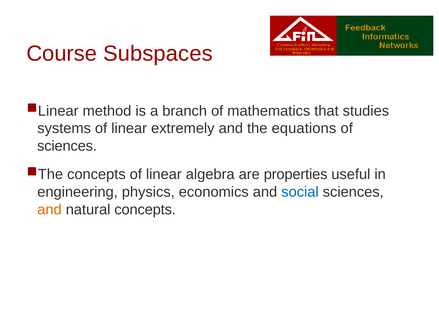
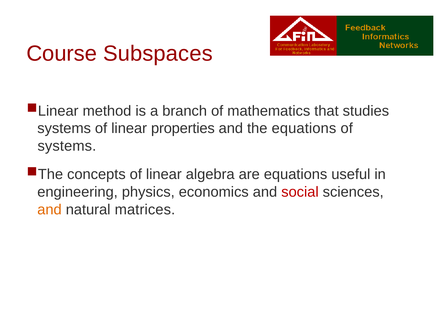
extremely: extremely -> properties (183, 129)
sciences: sciences -> systems (67, 146)
are properties: properties -> equations (296, 175)
social colour: blue -> red (300, 192)
natural concepts: concepts -> matrices (145, 210)
